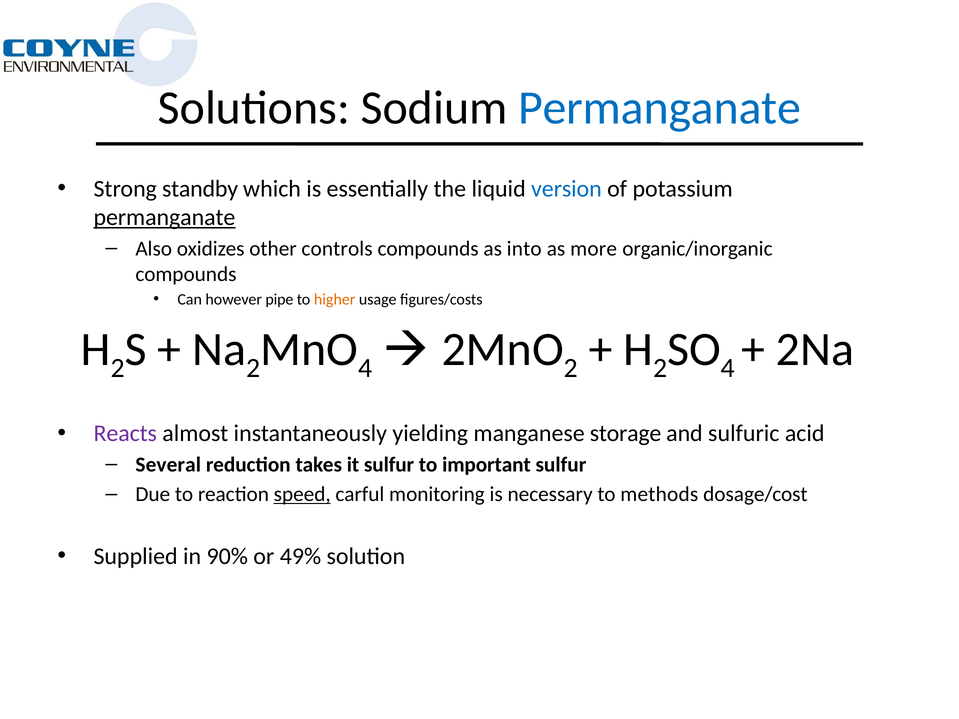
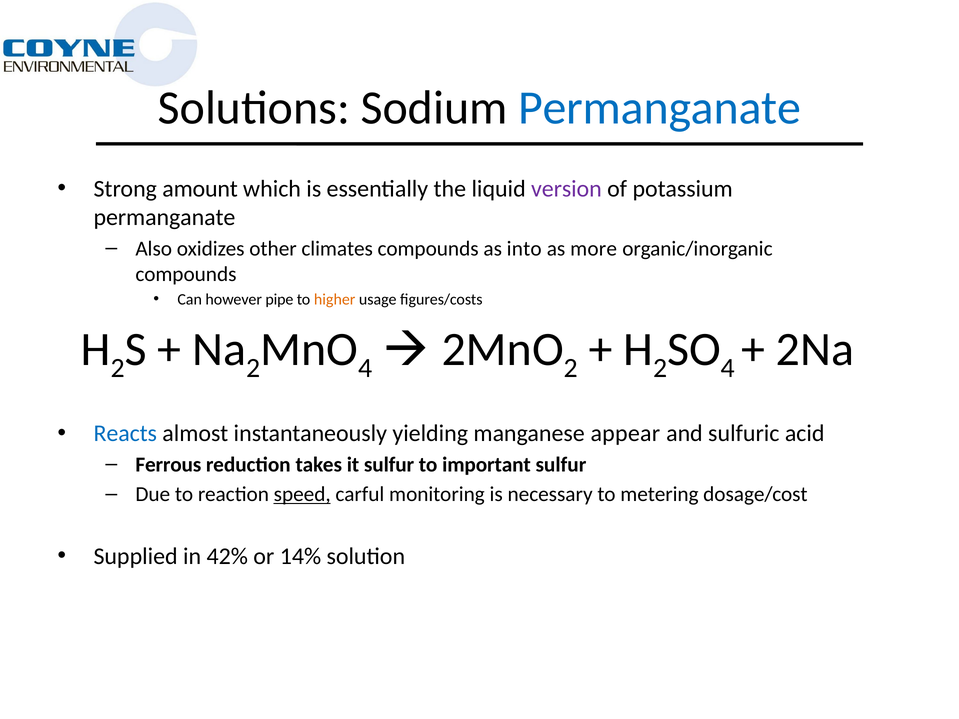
standby: standby -> amount (200, 189)
version colour: blue -> purple (566, 189)
permanganate underline: present -> none (164, 217)
controls: controls -> climates (337, 249)
Reacts colour: purple -> blue (125, 434)
storage: storage -> appear (625, 434)
Several: Several -> Ferrous (168, 465)
methods: methods -> metering (659, 495)
90%: 90% -> 42% (227, 556)
49%: 49% -> 14% (300, 556)
